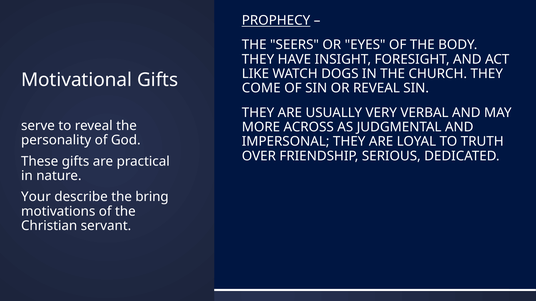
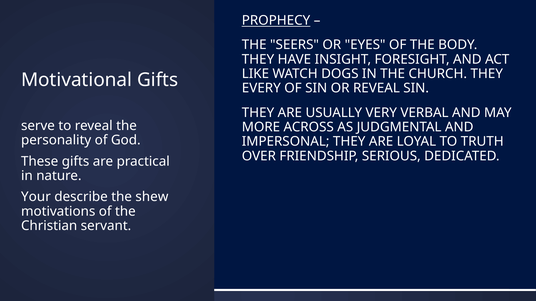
COME: COME -> EVERY (261, 88)
bring: bring -> shew (152, 197)
